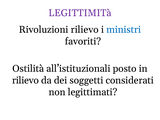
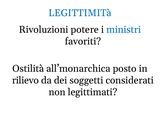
LEGITTIMITà colour: purple -> blue (80, 13)
Rivoluzioni rilievo: rilievo -> potere (85, 30)
all’istituzionali: all’istituzionali -> all’monarchica (78, 69)
